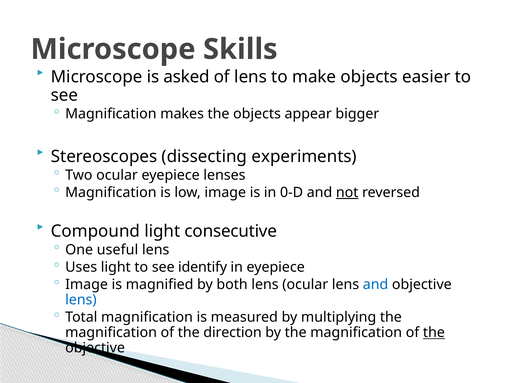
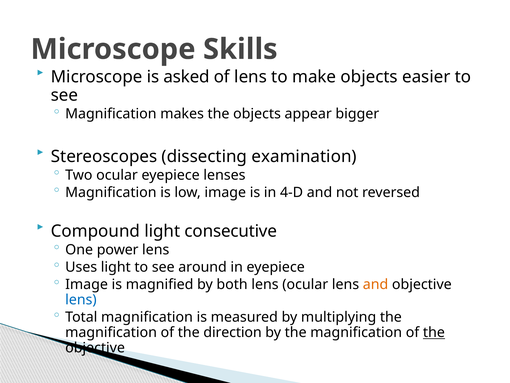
experiments: experiments -> examination (304, 156)
0-D: 0-D -> 4-D (292, 192)
not underline: present -> none (347, 192)
useful: useful -> power (118, 250)
identify: identify -> around (203, 267)
and colour: blue -> orange (376, 284)
